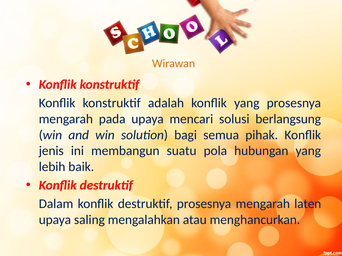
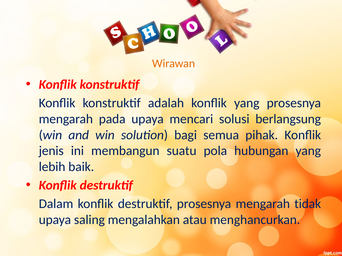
laten: laten -> tidak (308, 204)
